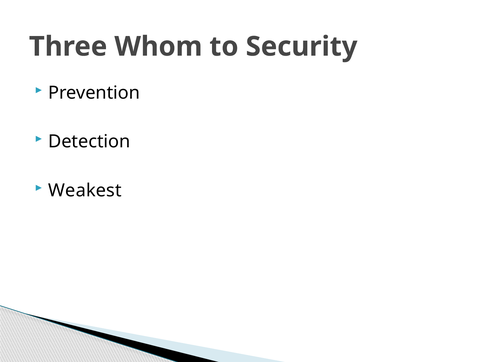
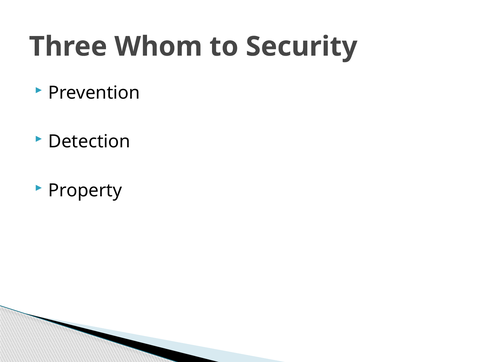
Weakest: Weakest -> Property (85, 191)
